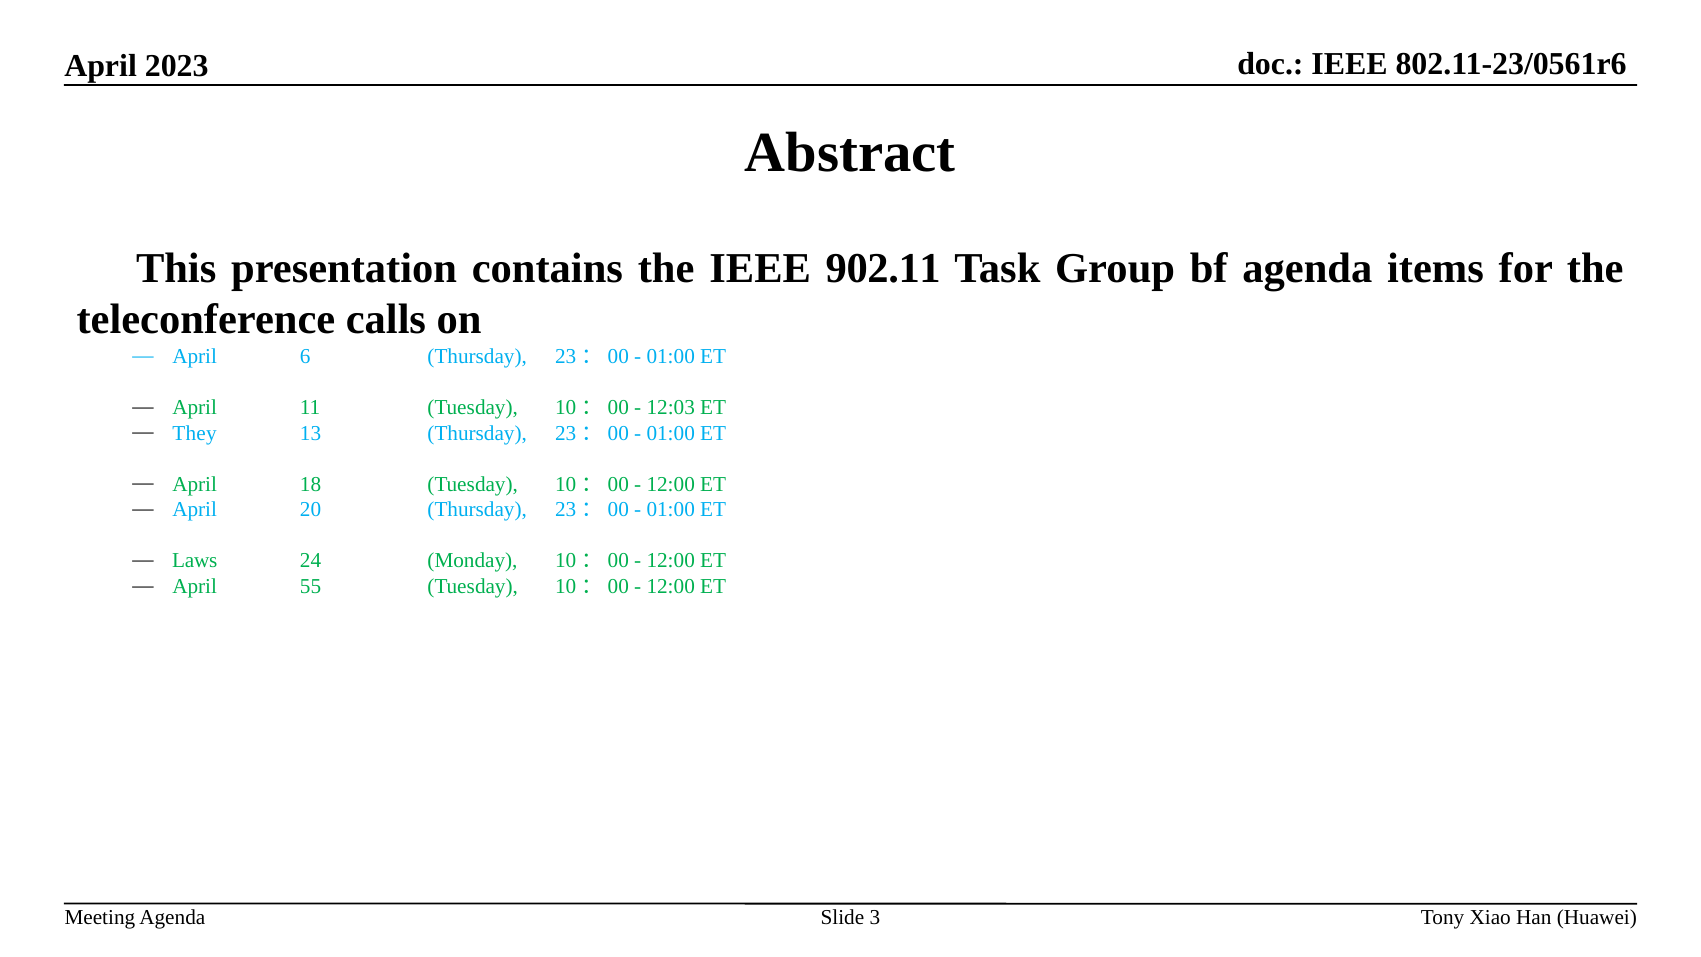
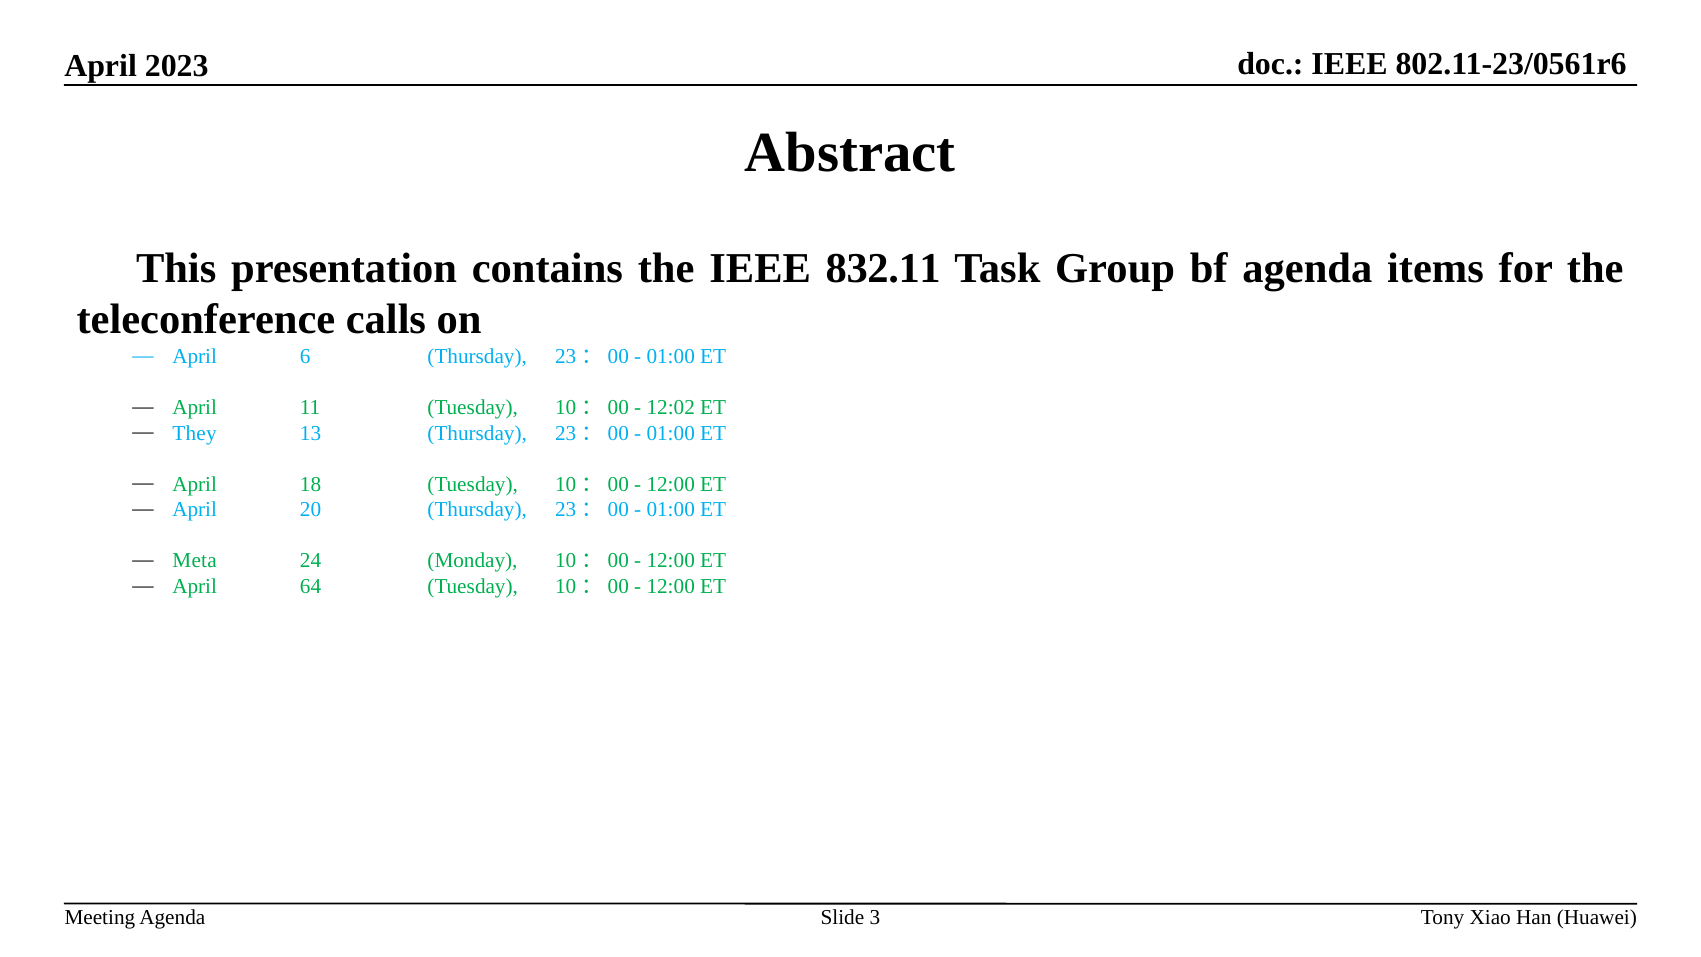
902.11: 902.11 -> 832.11 (883, 269)
12:03: 12:03 -> 12:02 (671, 408)
Laws: Laws -> Meta (195, 561)
55: 55 -> 64 (311, 586)
